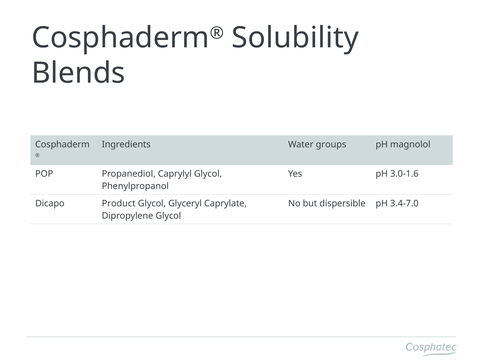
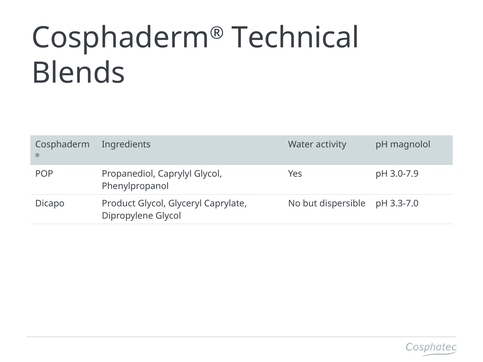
Solubility: Solubility -> Technical (295, 38)
groups: groups -> activity (331, 145)
3.0-1.6: 3.0-1.6 -> 3.0-7.9 (404, 174)
3.4-7.0: 3.4-7.0 -> 3.3-7.0 (404, 204)
